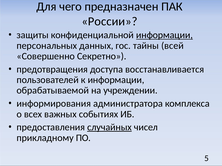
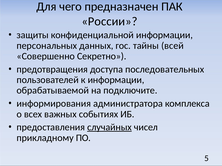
информации underline: present -> none (164, 35)
восстанавливается: восстанавливается -> последовательных (165, 69)
учреждении: учреждении -> подключите (130, 91)
